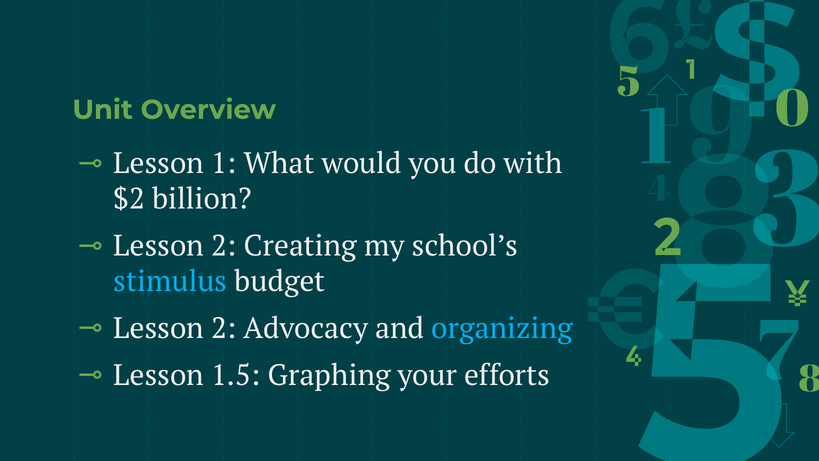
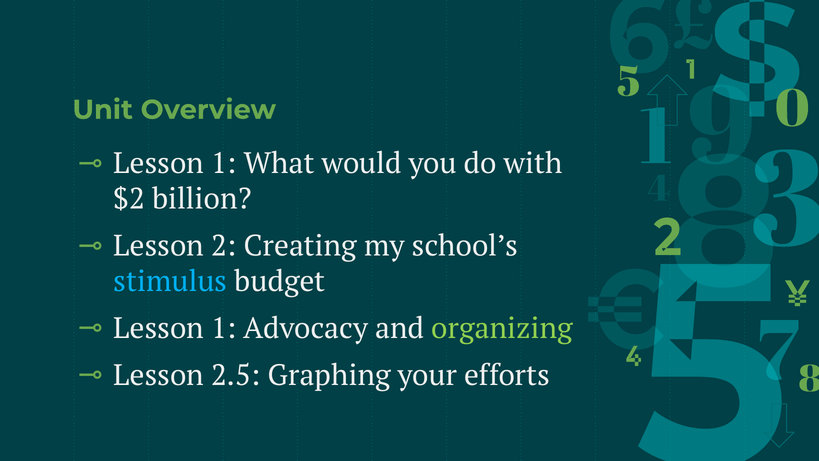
2: 2 -> 1 (224, 328)
organizing colour: light blue -> light green (502, 328)
1.5: 1.5 -> 2.5 (236, 375)
